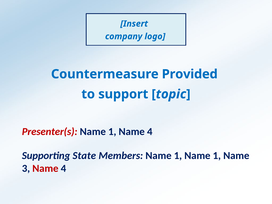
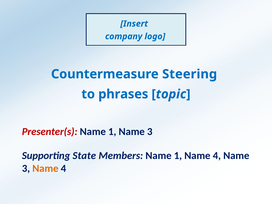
Provided: Provided -> Steering (190, 74)
support: support -> phrases (123, 94)
1 Name 4: 4 -> 3 (150, 132)
1 Name 1: 1 -> 4 (217, 156)
Name colour: red -> orange (45, 168)
